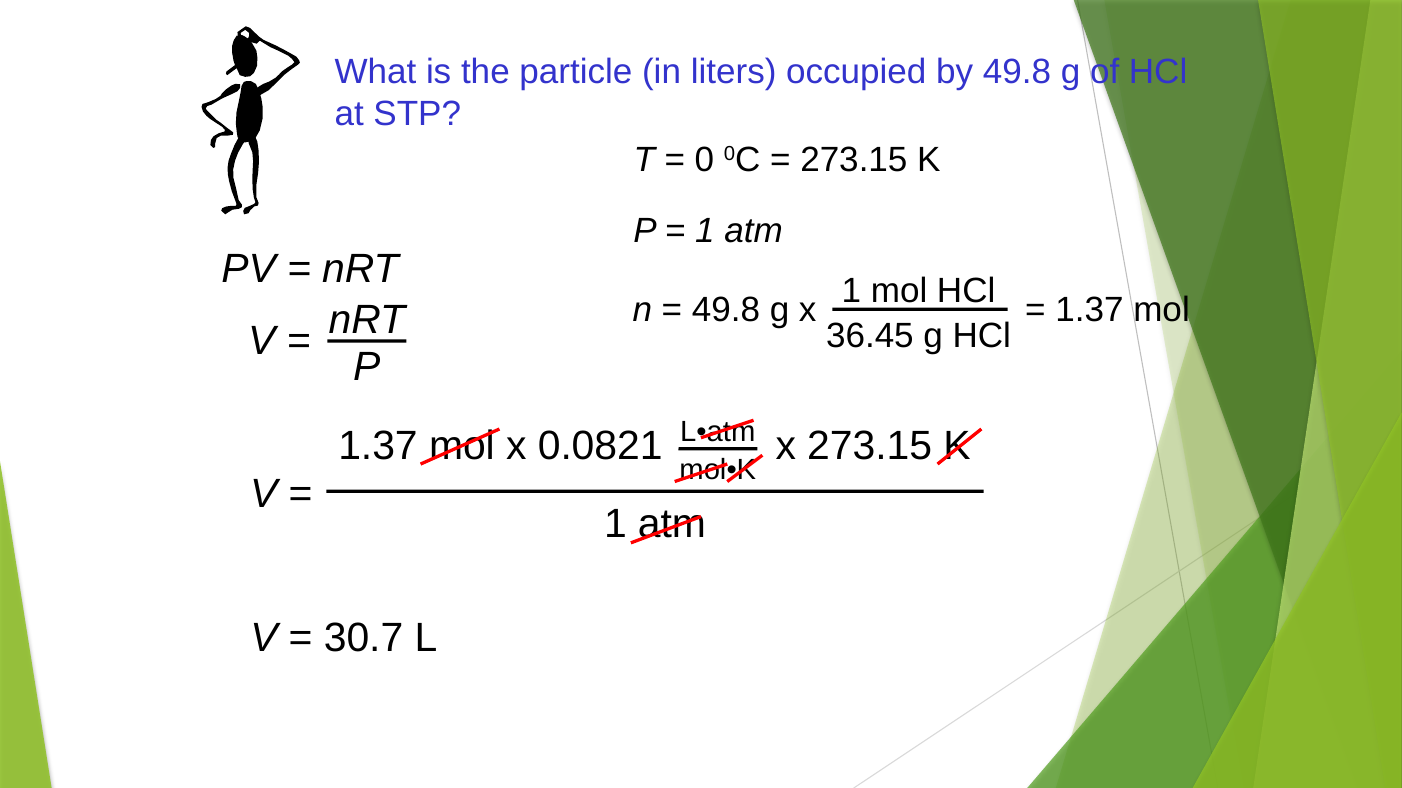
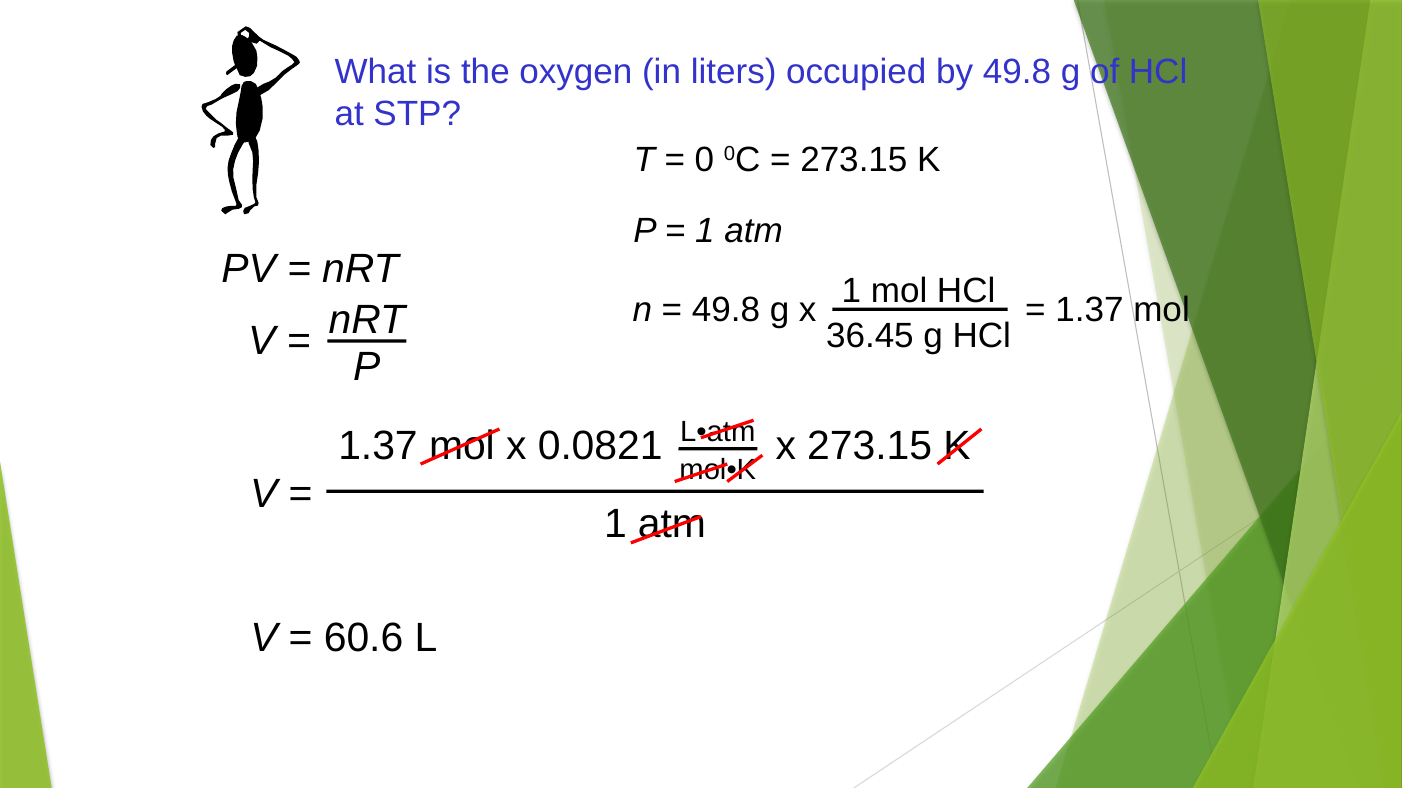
particle: particle -> oxygen (576, 72)
30.7: 30.7 -> 60.6 (364, 639)
